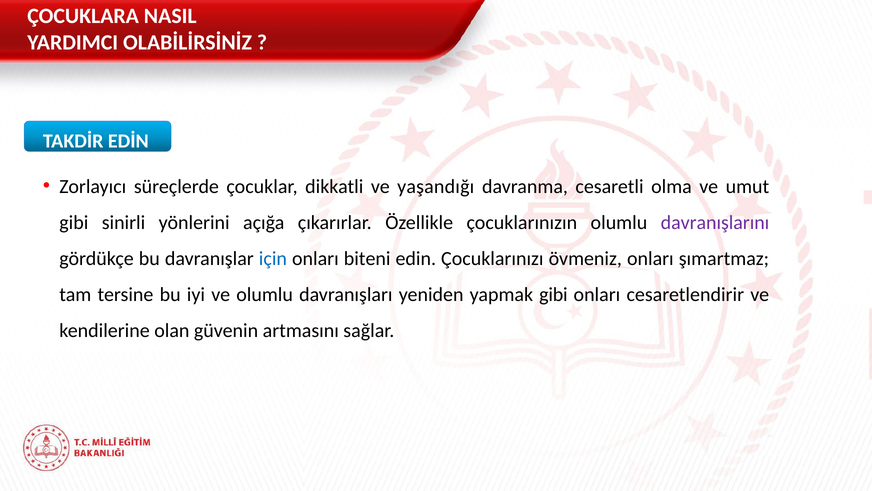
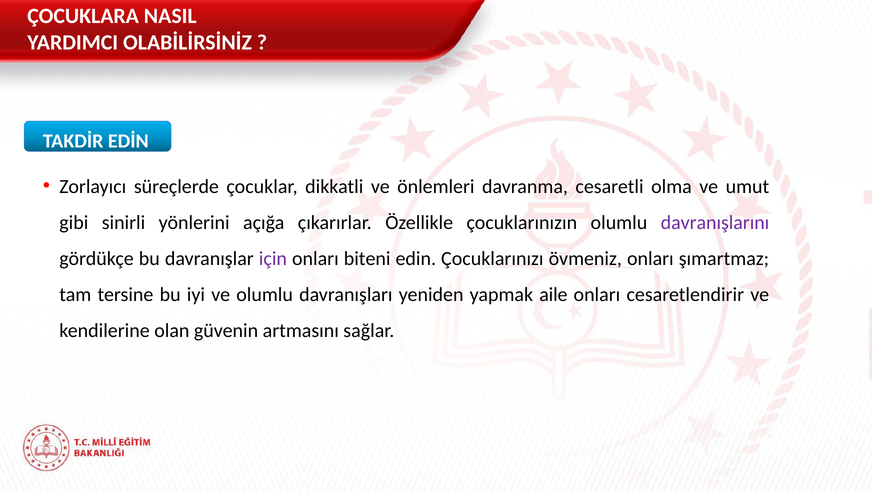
yaşandığı: yaşandığı -> önlemleri (436, 186)
için colour: blue -> purple (273, 258)
yapmak gibi: gibi -> aile (553, 294)
